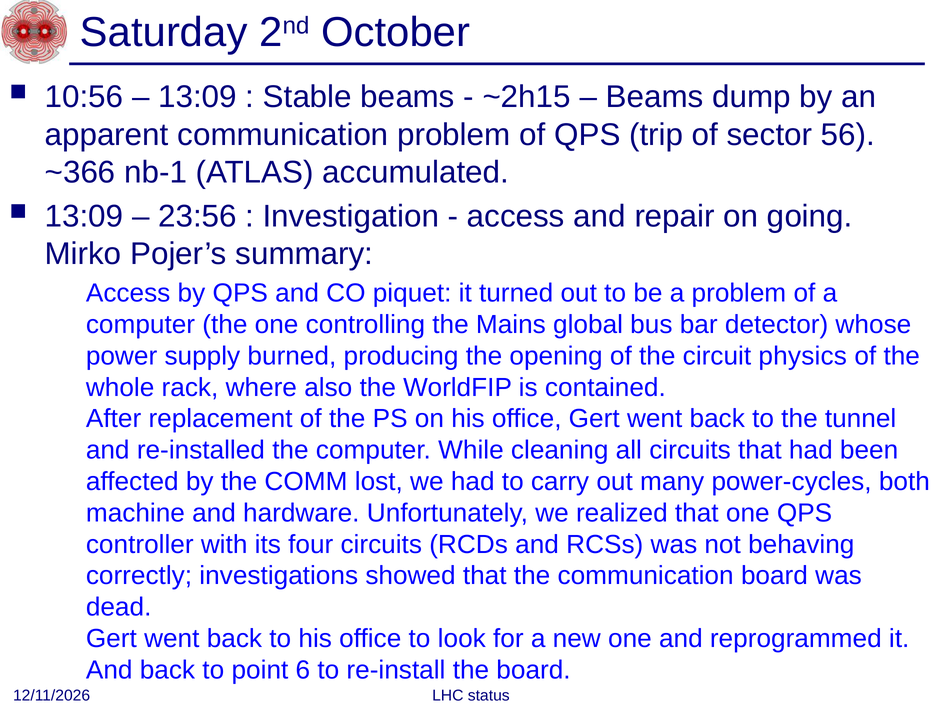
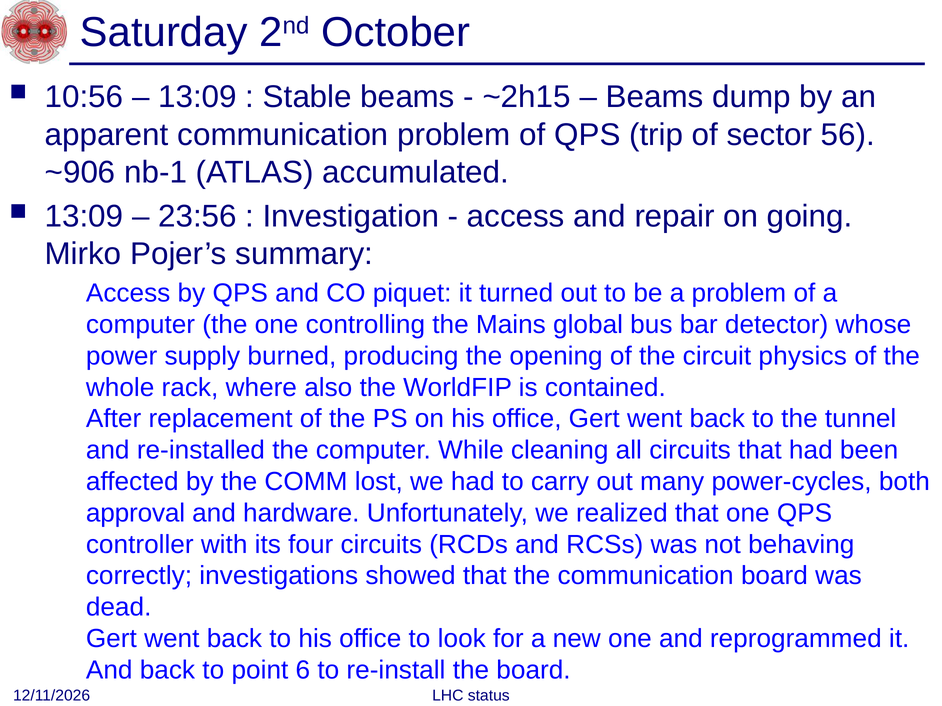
~366: ~366 -> ~906 (80, 172)
machine: machine -> approval (136, 513)
